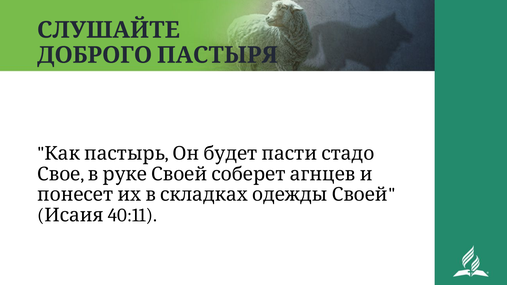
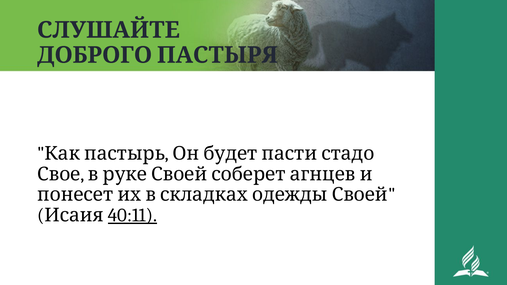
40:11 underline: none -> present (132, 215)
